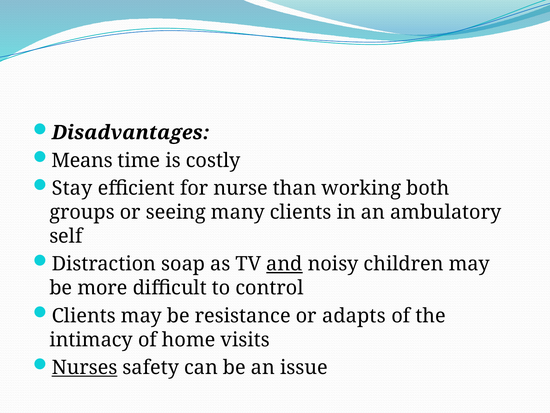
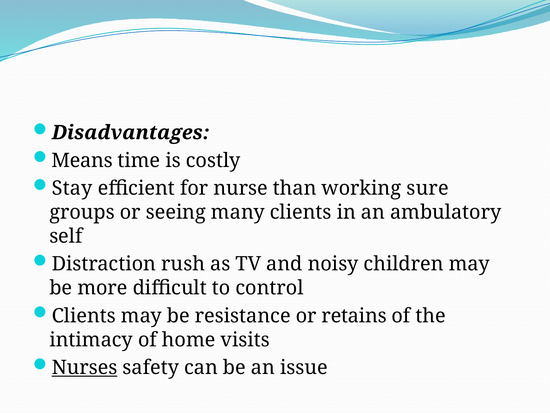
both: both -> sure (428, 188)
soap: soap -> rush (183, 264)
and underline: present -> none (284, 264)
adapts: adapts -> retains (354, 316)
